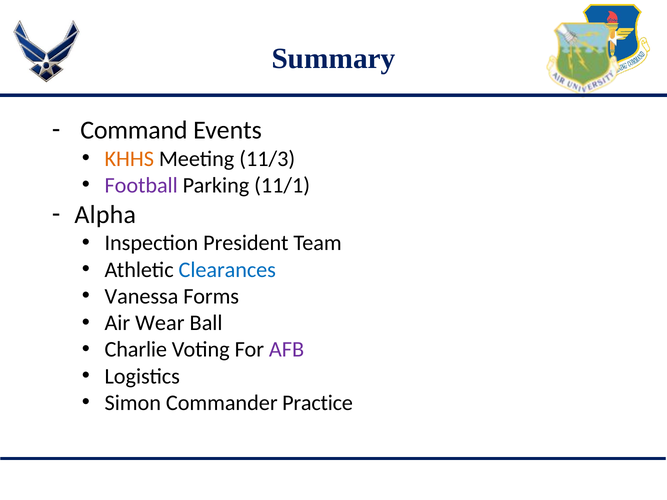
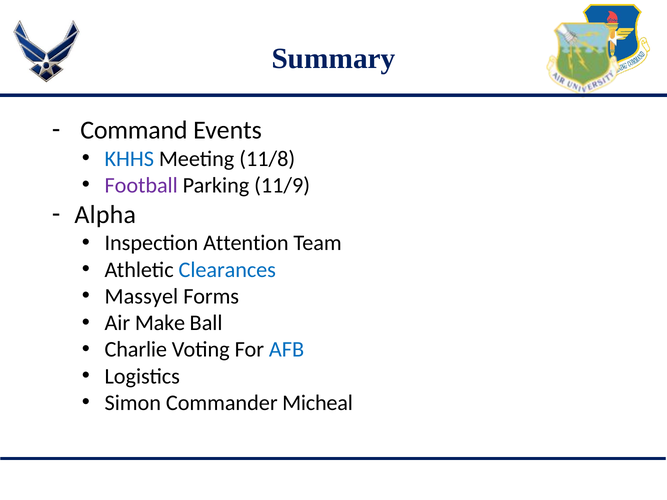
KHHS colour: orange -> blue (129, 159)
11/3: 11/3 -> 11/8 (267, 159)
11/1: 11/1 -> 11/9 (282, 185)
President: President -> Attention (246, 243)
Vanessa: Vanessa -> Massyel (141, 296)
Wear: Wear -> Make (160, 323)
AFB colour: purple -> blue (287, 350)
Practice: Practice -> Micheal (318, 403)
